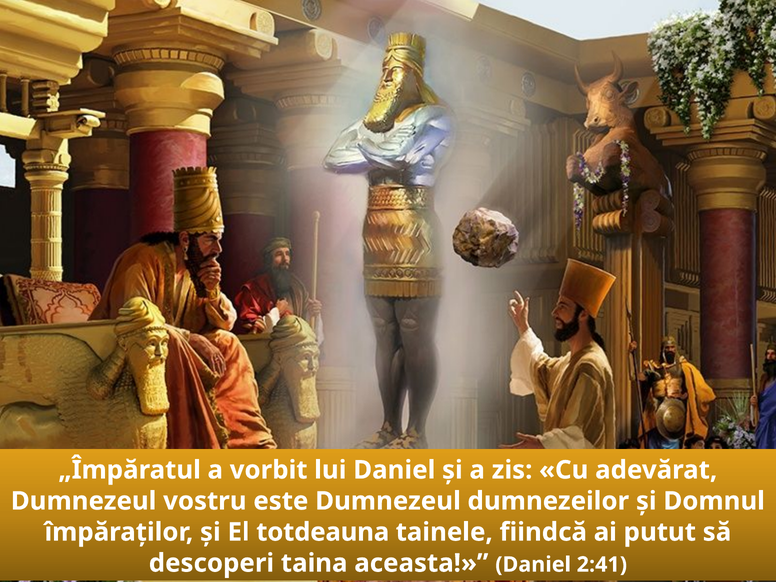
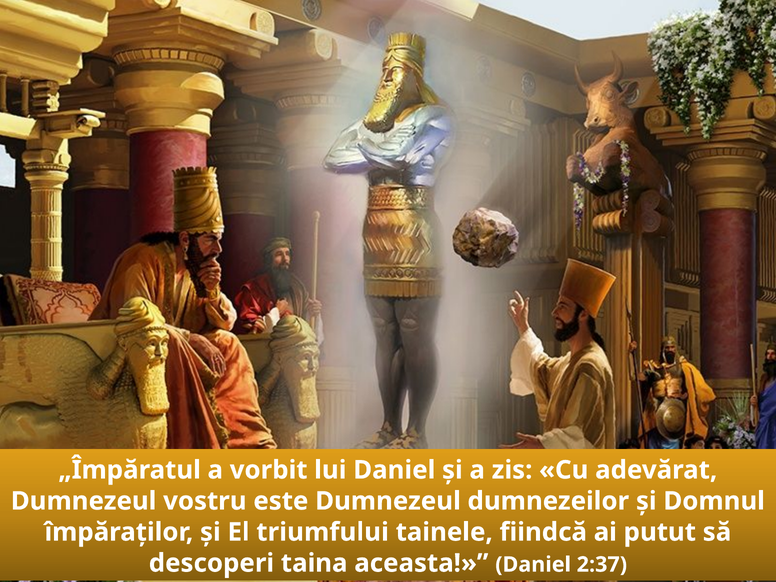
totdeauna: totdeauna -> triumfului (323, 532)
2:41: 2:41 -> 2:37 (602, 565)
